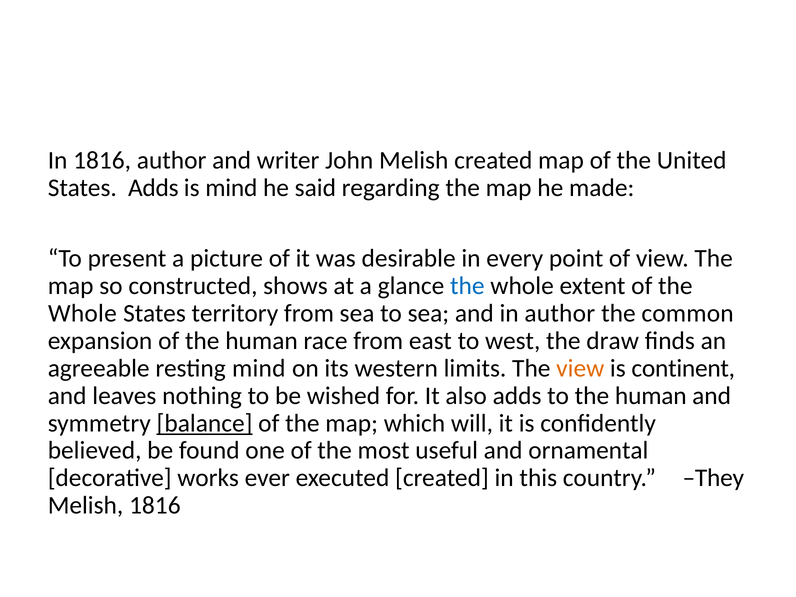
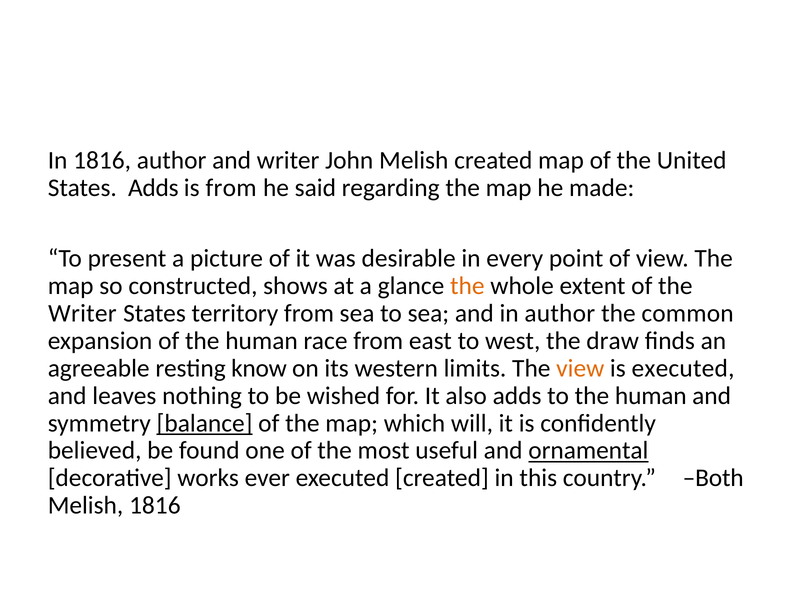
is mind: mind -> from (231, 188)
the colour: blue -> orange (467, 286)
Whole: Whole -> Writer (82, 313)
resting mind: mind -> know (259, 368)
is continent: continent -> executed (683, 368)
ornamental underline: none -> present (588, 451)
They: They -> Both (713, 478)
